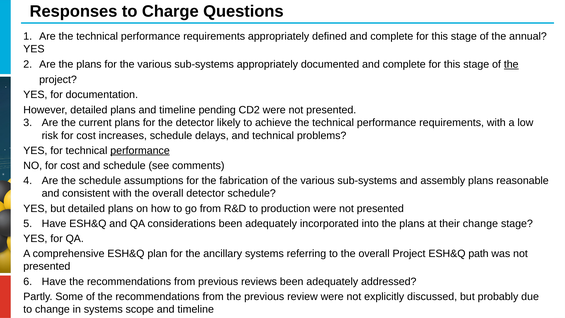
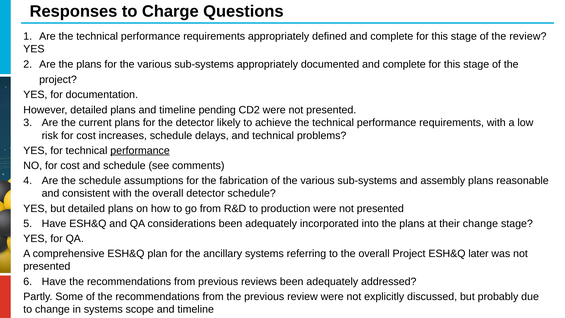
the annual: annual -> review (528, 36)
the underline: present -> none (511, 64)
path: path -> later (478, 254)
